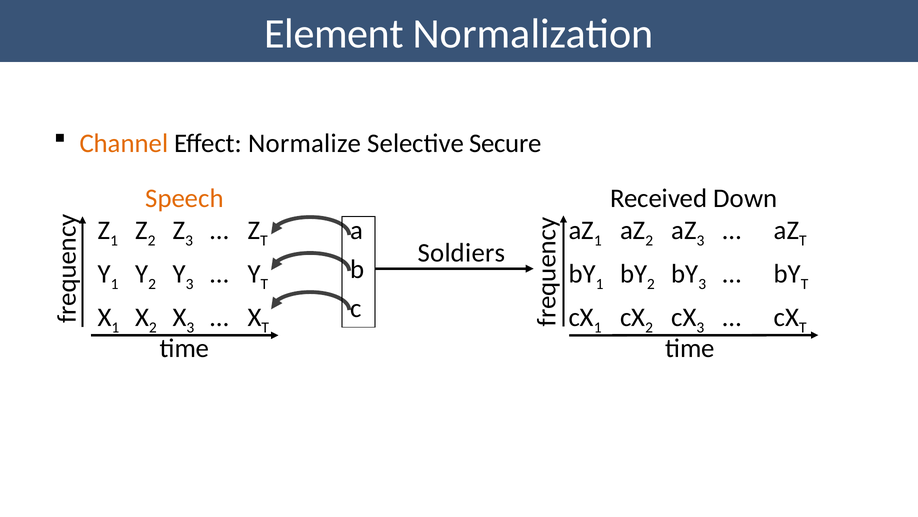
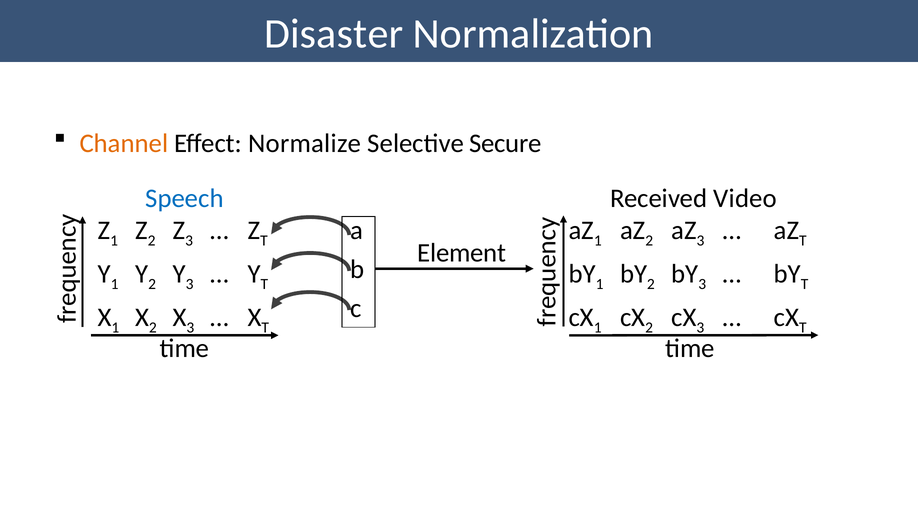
Element: Element -> Disaster (334, 34)
Speech colour: orange -> blue (184, 198)
Down: Down -> Video (745, 198)
Soldiers: Soldiers -> Element (462, 252)
